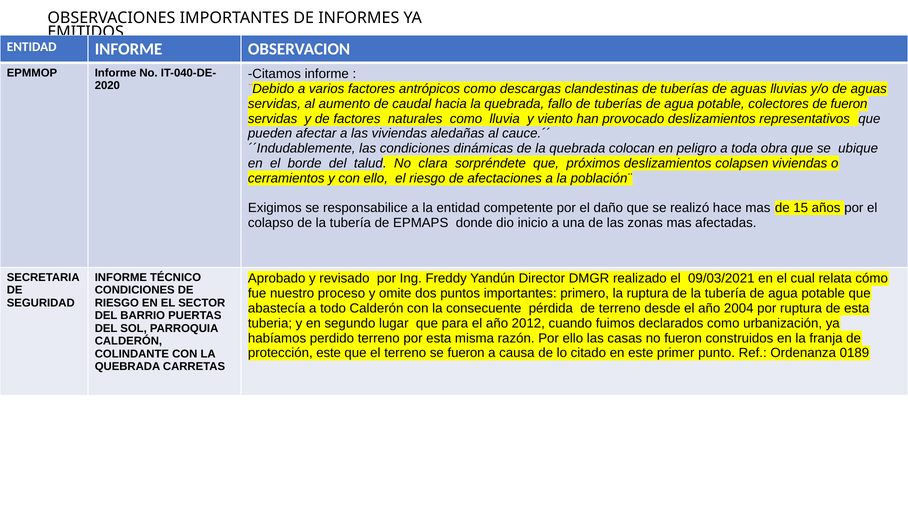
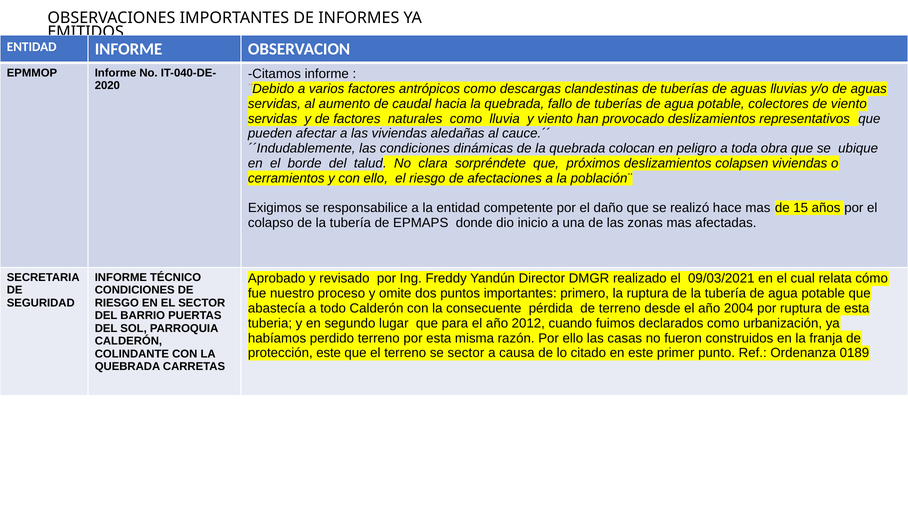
de fueron: fueron -> viento (849, 104)
se fueron: fueron -> sector (466, 353)
